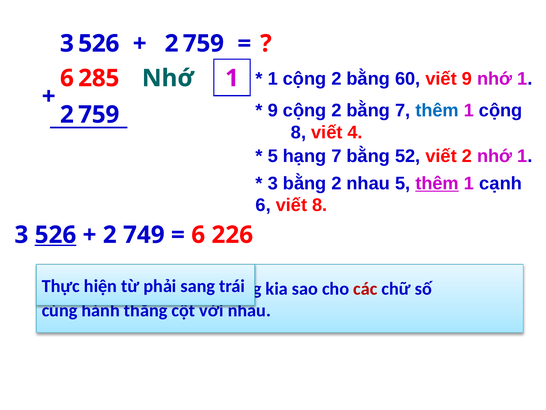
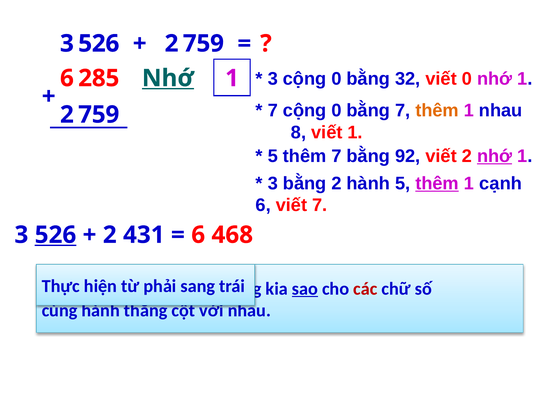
1: 1 -> 3 (273, 79)
2: 2 -> 0 (336, 79)
60: 60 -> 32 (408, 79)
viết 9: 9 -> 0 (467, 79)
Nhớ underline: none -> present (168, 78)
9: 9 -> 7 (273, 110)
2: 2 -> 0 (336, 110)
thêm colour: blue -> orange (437, 110)
cộng: cộng -> nhau (501, 110)
viết 4: 4 -> 1 (355, 132)
hạng: hạng -> thêm (305, 156)
52: 52 -> 92 (408, 156)
nhớ underline: none -> present (495, 156)
2 nhau: nhau -> hành (368, 183)
viết 8: 8 -> 7 (320, 205)
749: 749 -> 431 (144, 235)
226: 226 -> 468 (232, 235)
sao underline: none -> present (305, 288)
